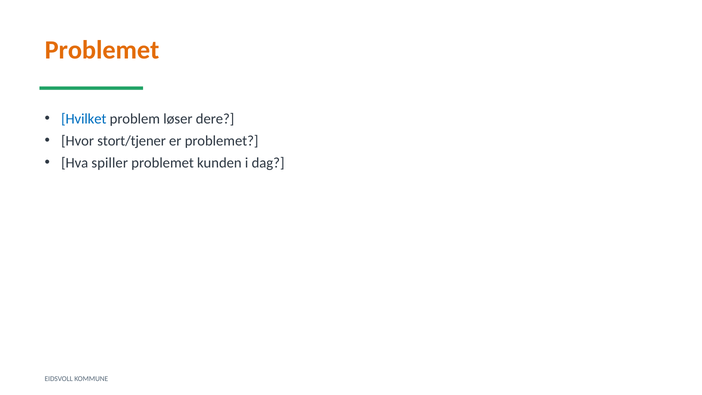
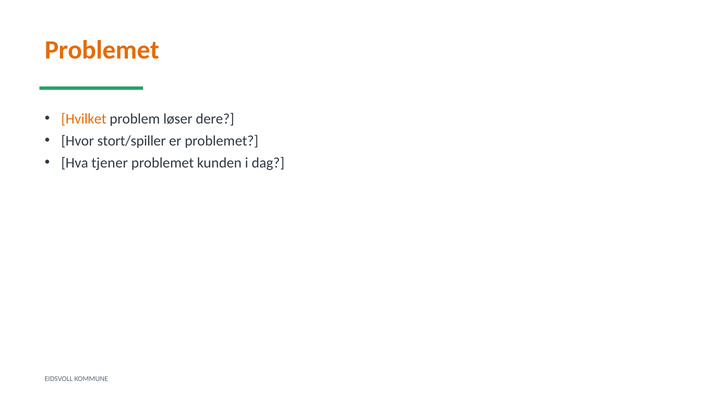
Hvilket colour: blue -> orange (84, 119)
stort/tjener: stort/tjener -> stort/spiller (132, 141)
spiller: spiller -> tjener (110, 163)
